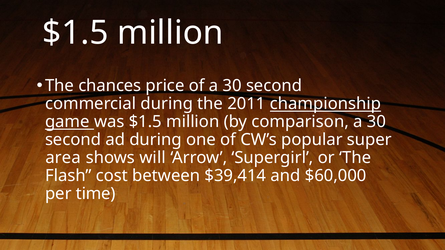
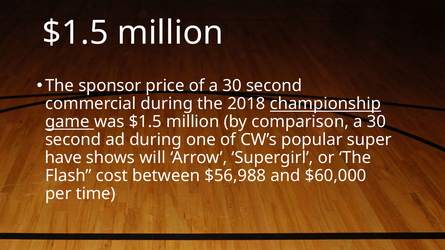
chances: chances -> sponsor (110, 86)
2011: 2011 -> 2018 (246, 104)
area: area -> have (63, 158)
$39,414: $39,414 -> $56,988 (235, 176)
